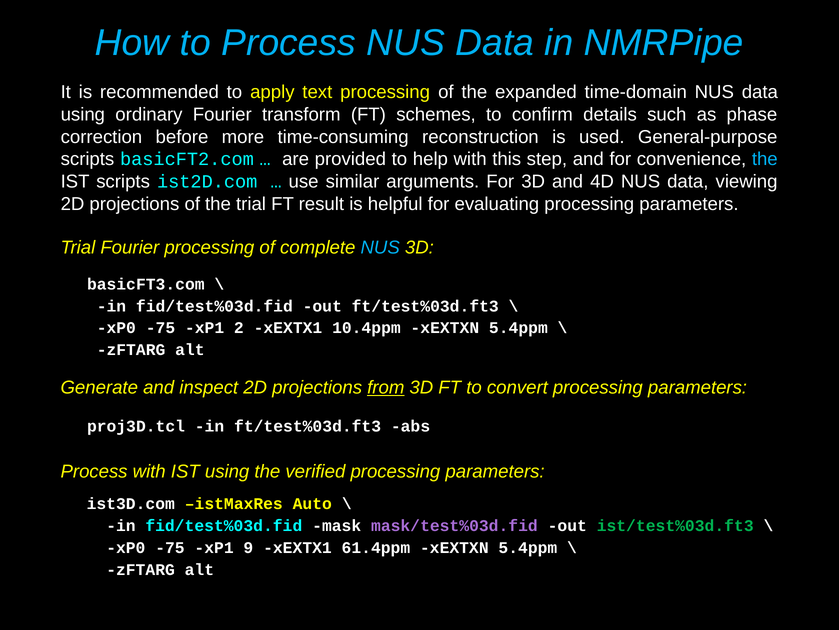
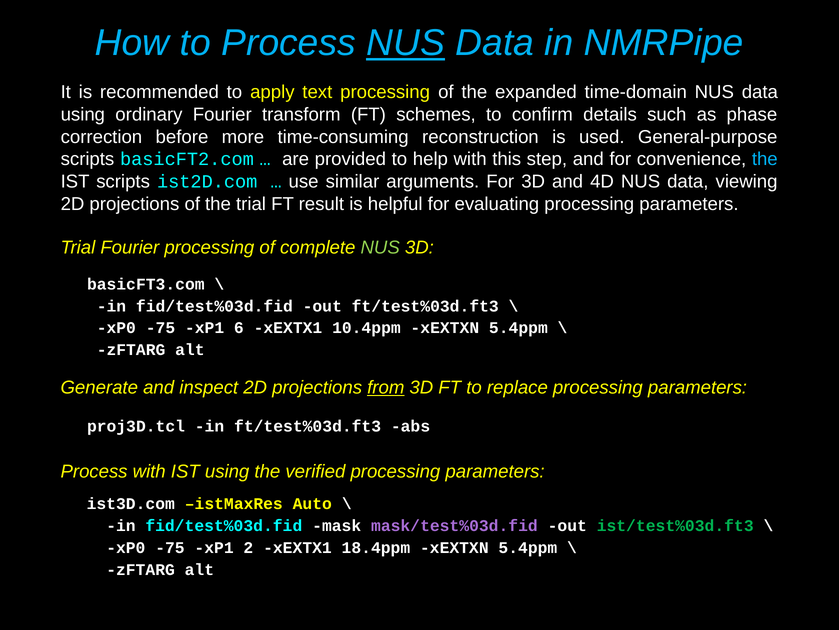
NUS underline: none -> present (406, 43)
NUS colour: light blue -> light green (380, 247)
2: 2 -> 6 (239, 328)
convert: convert -> replace (517, 387)
9: 9 -> 2 (248, 547)
61.4ppm: 61.4ppm -> 18.4ppm (376, 547)
